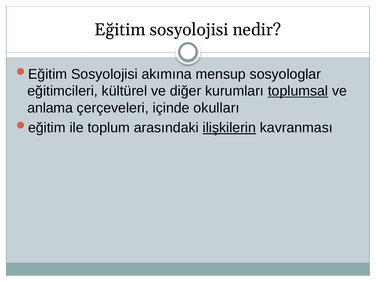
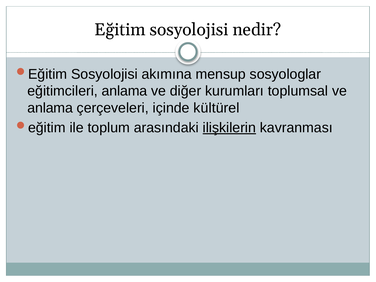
eğitimcileri kültürel: kültürel -> anlama (125, 91)
toplumsal underline: present -> none (298, 91)
okulları: okulları -> kültürel (217, 108)
